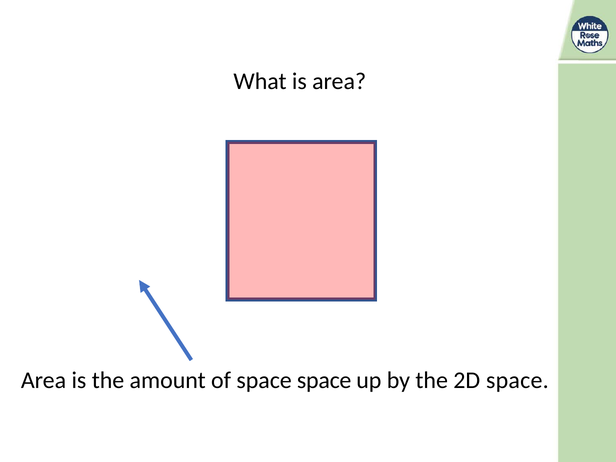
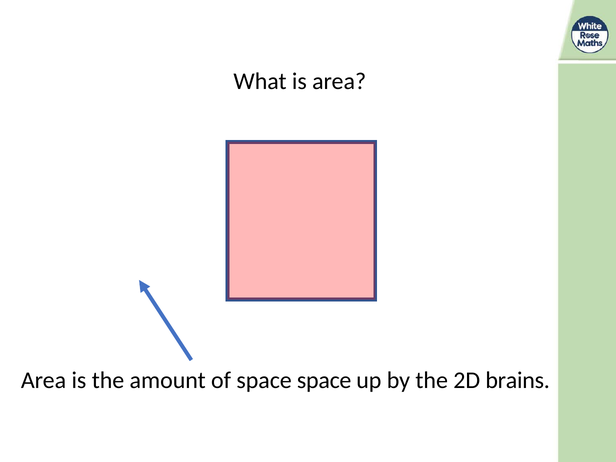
2D space: space -> brains (518, 381)
